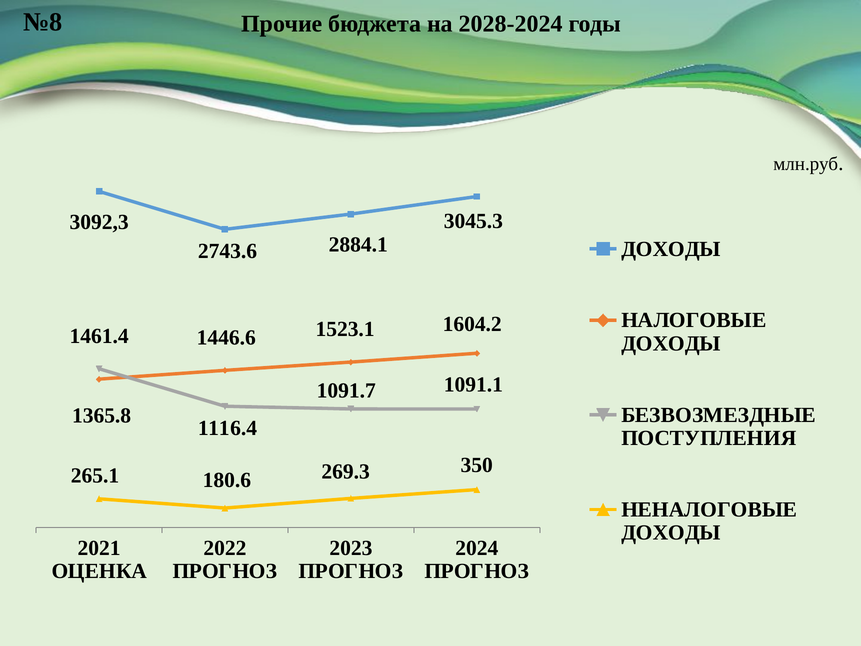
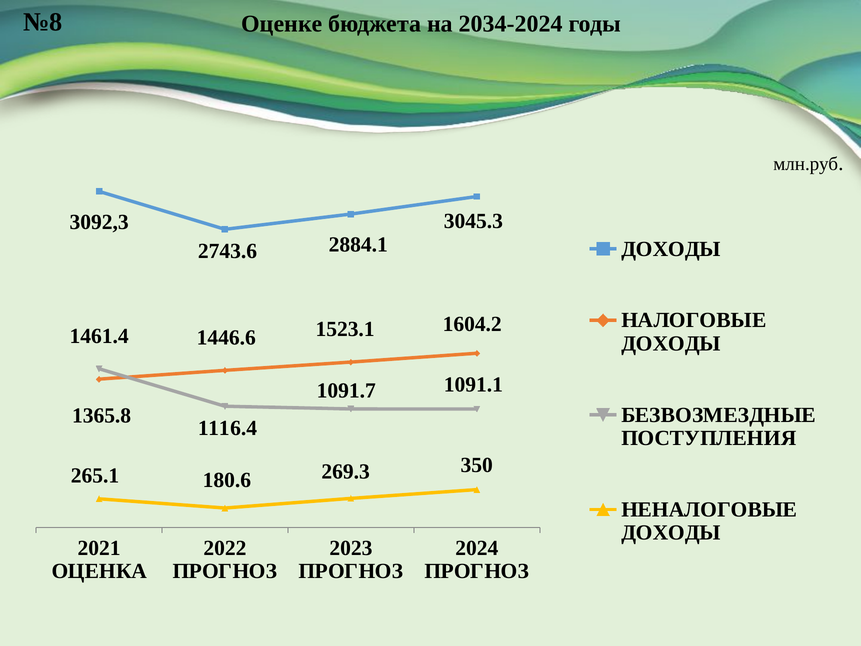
Прочие: Прочие -> Оценке (282, 24)
2028-2024: 2028-2024 -> 2034-2024 (511, 24)
